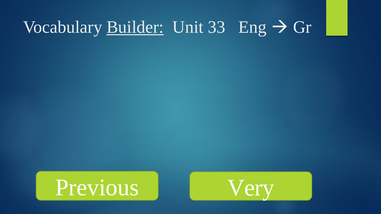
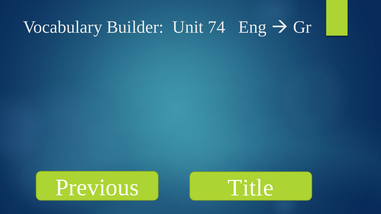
Builder underline: present -> none (135, 27)
33: 33 -> 74 (217, 27)
Very: Very -> Title (251, 188)
